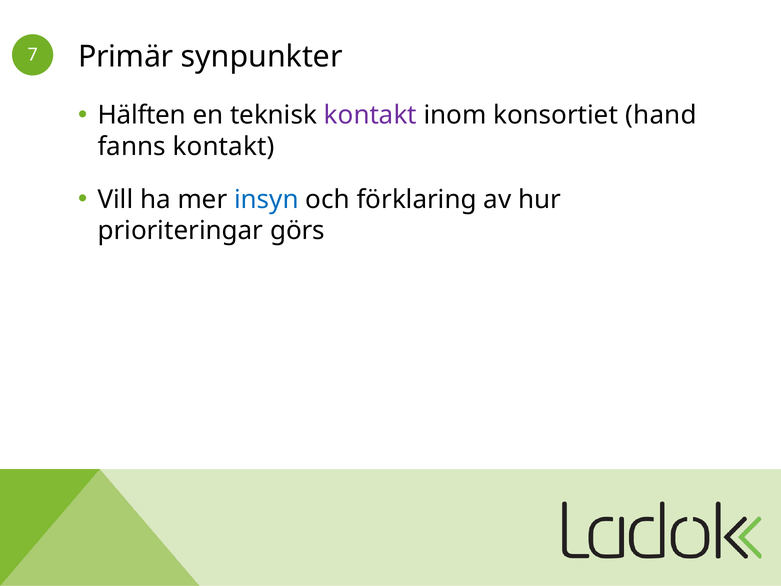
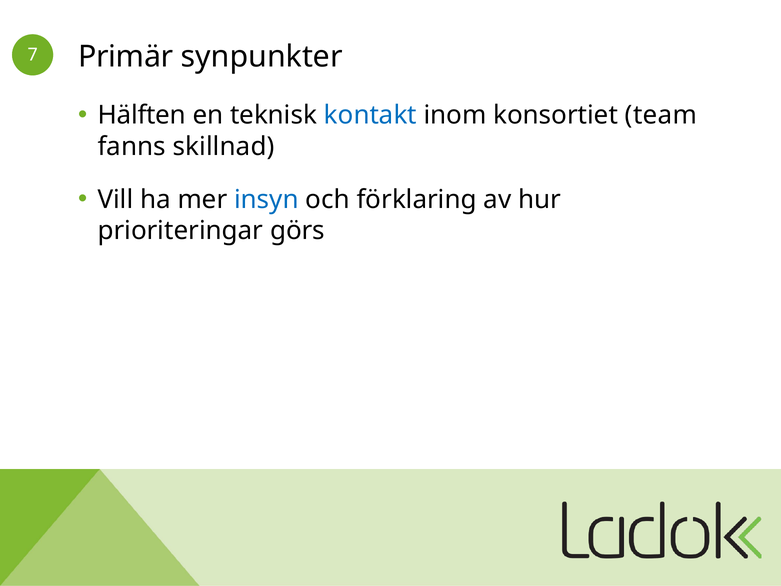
kontakt colour: purple -> blue (370, 115)
hand: hand -> team (661, 115)
fanns kontakt: kontakt -> skillnad (224, 147)
